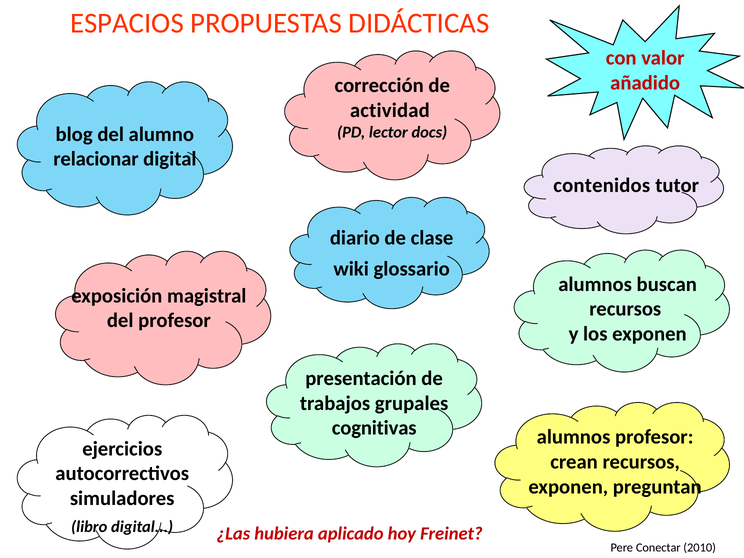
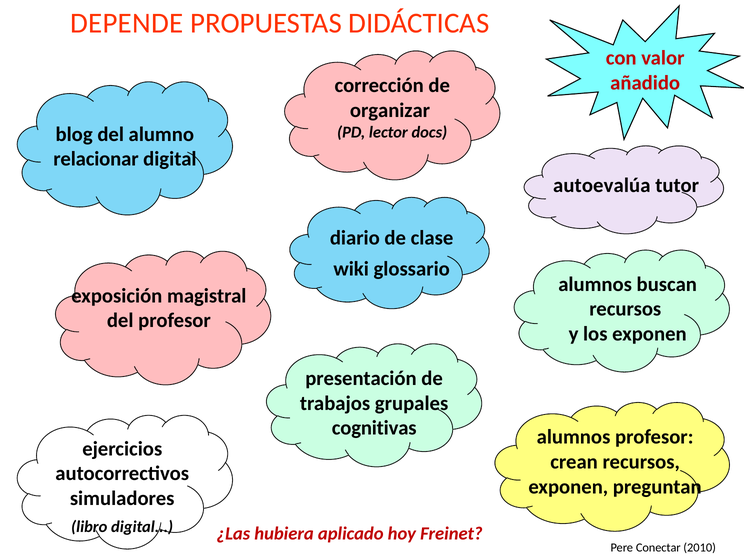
ESPACIOS: ESPACIOS -> DEPENDE (127, 23)
actividad: actividad -> organizar (390, 110)
contenidos: contenidos -> autoevalúa (602, 185)
